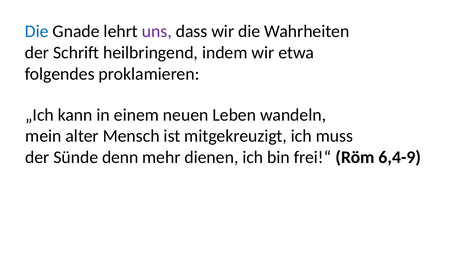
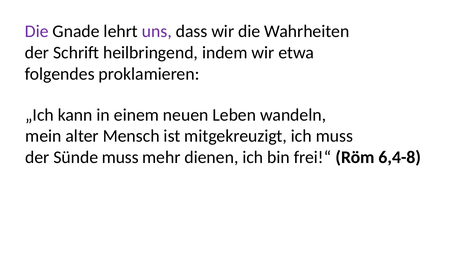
Die colour: blue -> purple (37, 31)
Sünde denn: denn -> muss (120, 157)
6,4-9: 6,4-9 -> 6,4-8 (400, 157)
